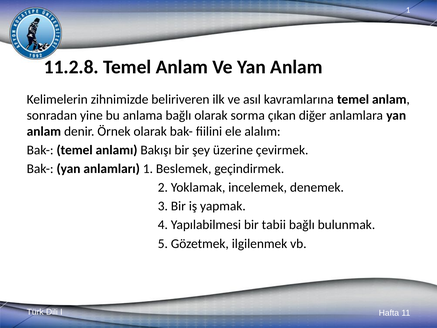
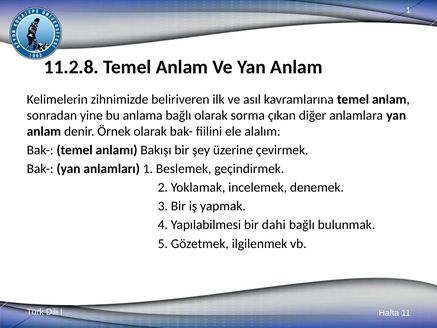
tabii: tabii -> dahi (274, 225)
